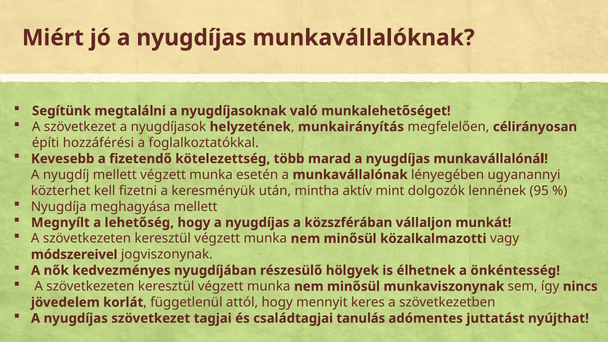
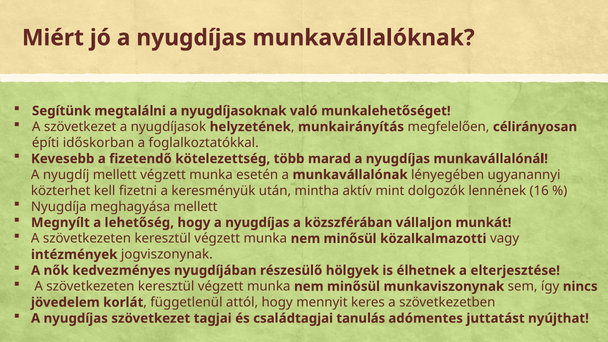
hozzáférési: hozzáférési -> időskorban (98, 143)
95: 95 -> 16 (539, 191)
módszereivel: módszereivel -> intézmények (74, 255)
önkéntesség: önkéntesség -> elterjesztése (515, 271)
